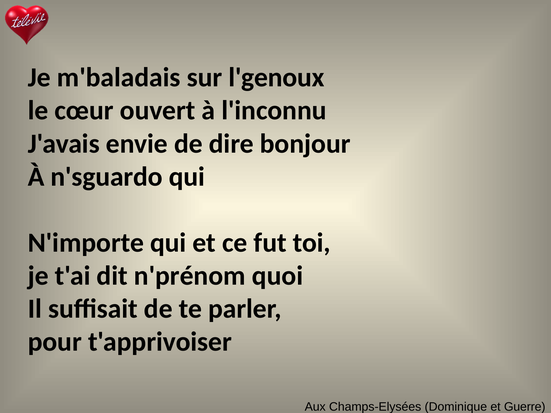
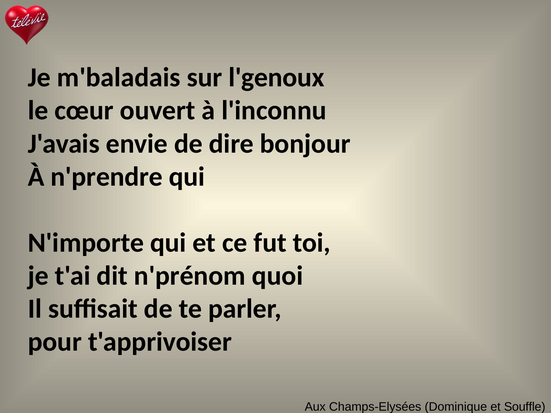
n'sguardo: n'sguardo -> n'prendre (107, 177)
Guerre: Guerre -> Souffle (525, 407)
